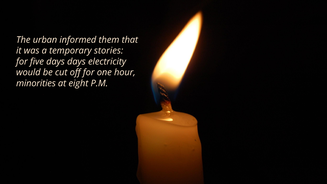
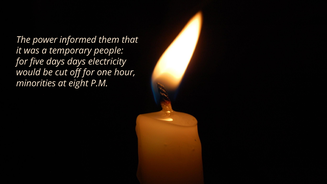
urban: urban -> power (45, 40)
stories: stories -> people (109, 51)
